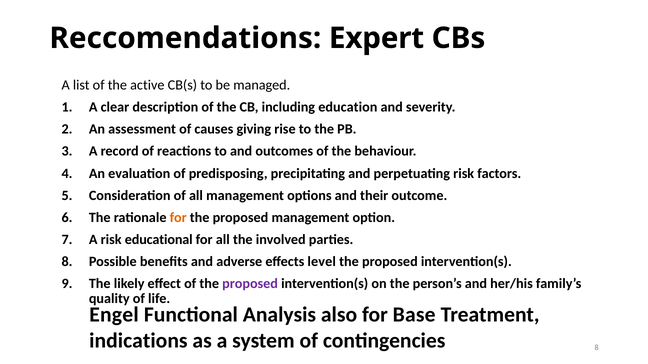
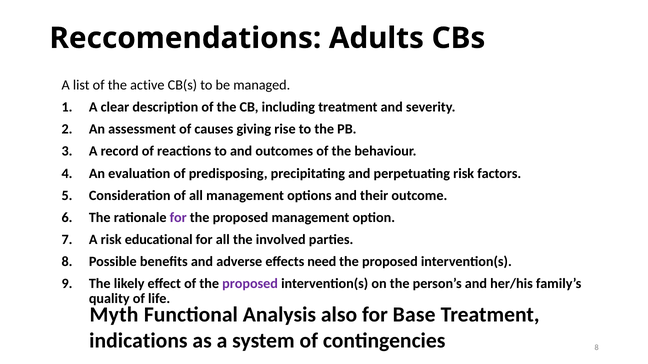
Expert: Expert -> Adults (376, 38)
including education: education -> treatment (348, 107)
for colour: orange -> purple (178, 218)
level: level -> need (322, 262)
Engel: Engel -> Myth (114, 315)
